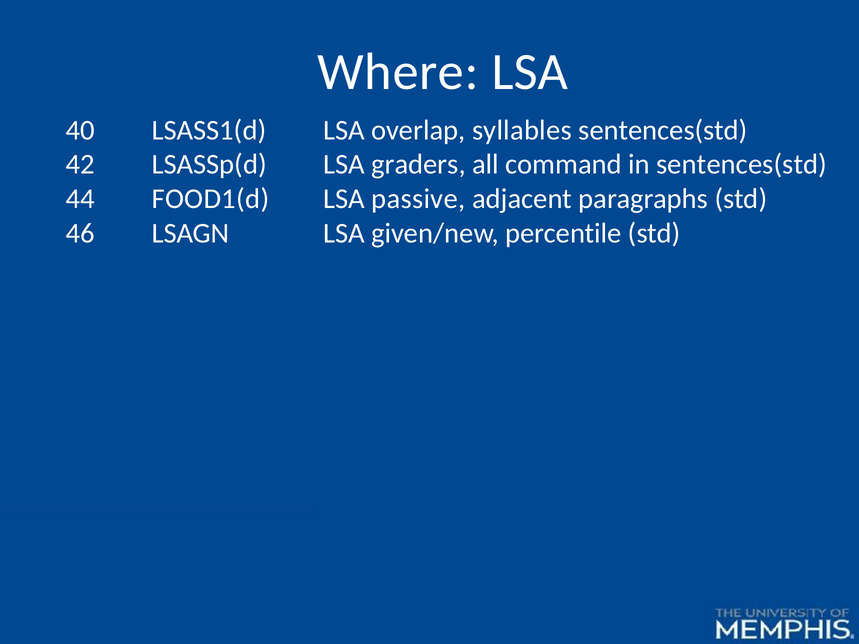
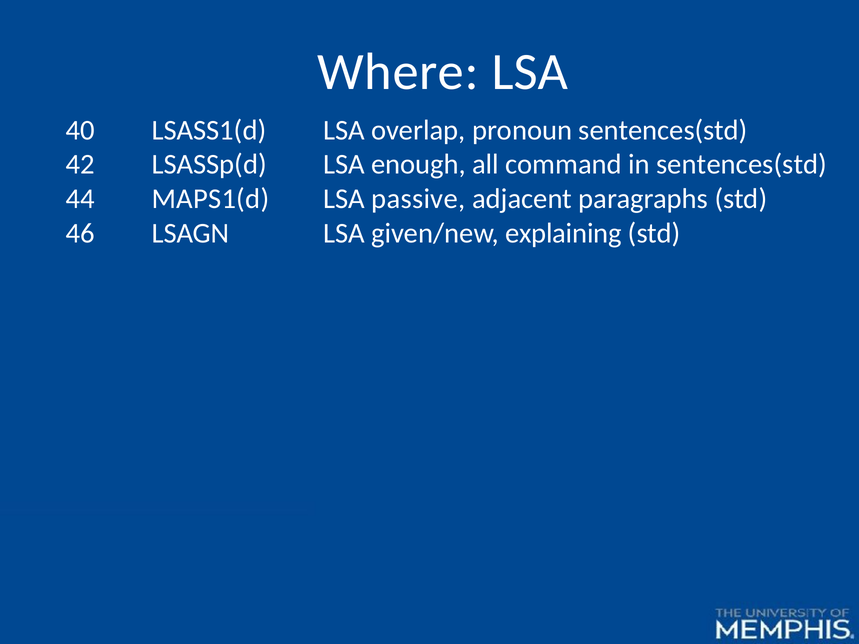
syllables: syllables -> pronoun (522, 130)
graders: graders -> enough (419, 165)
FOOD1(d: FOOD1(d -> MAPS1(d (210, 199)
percentile: percentile -> explaining (563, 233)
